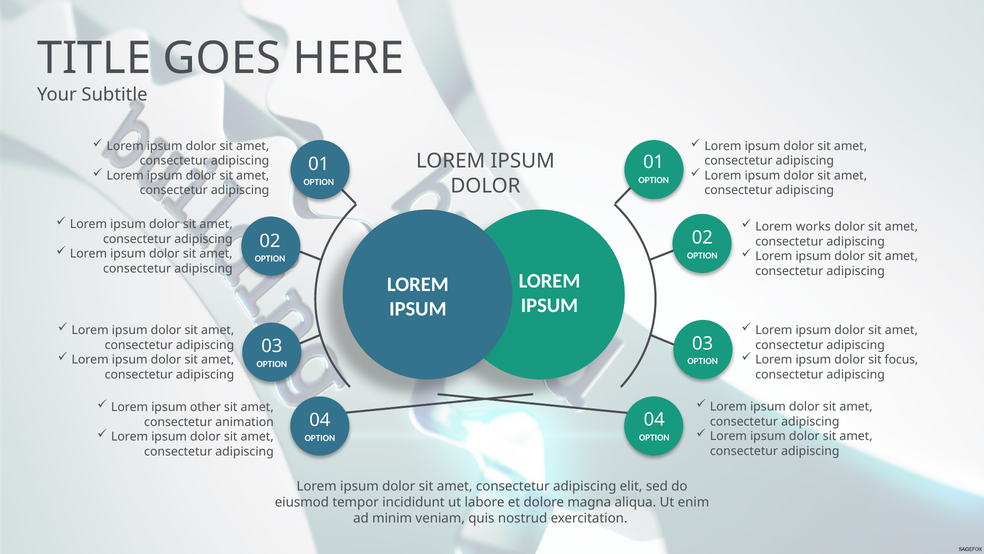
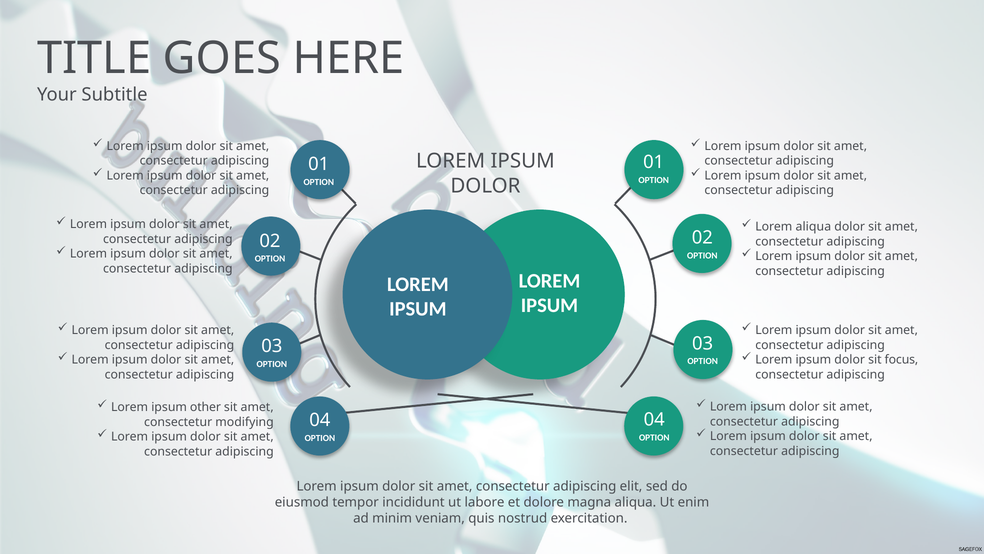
Lorem works: works -> aliqua (813, 227)
animation: animation -> modifying (245, 422)
